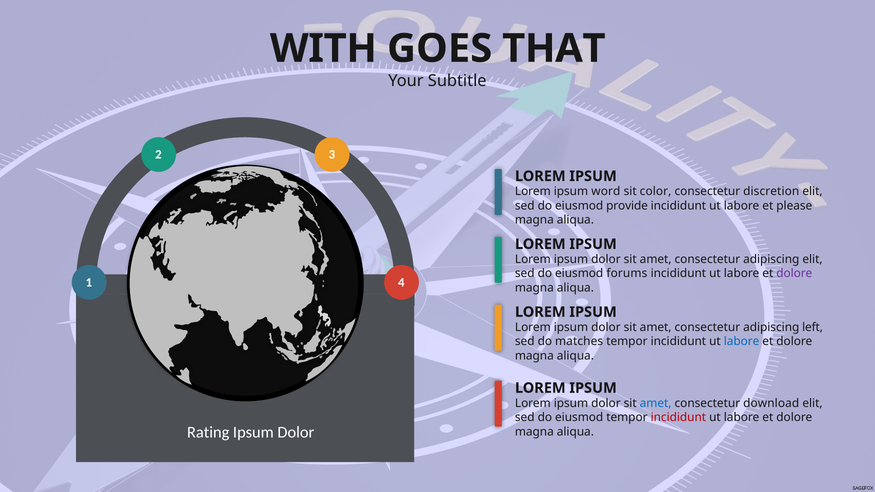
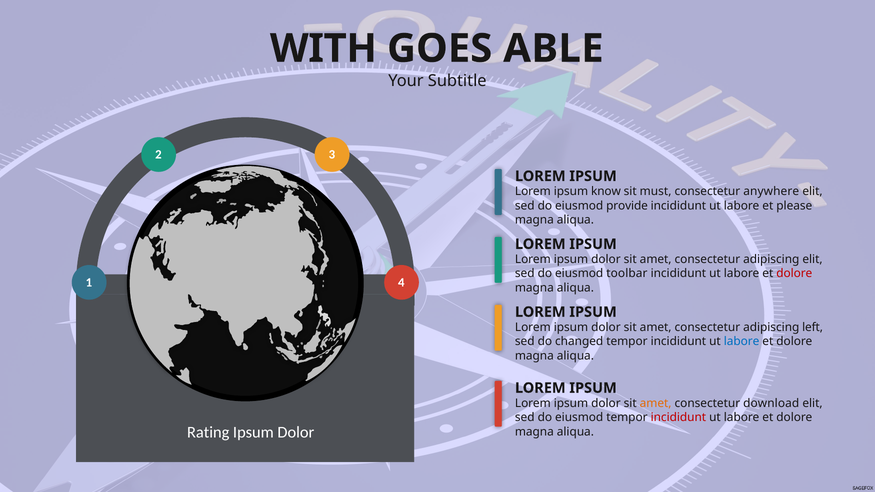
THAT: THAT -> ABLE (553, 49)
word: word -> know (606, 192)
color: color -> must (656, 192)
discretion: discretion -> anywhere (771, 192)
forums: forums -> toolbar (627, 274)
dolore colour: purple -> red (794, 274)
matches: matches -> changed (579, 342)
amet colour: blue -> orange (656, 403)
